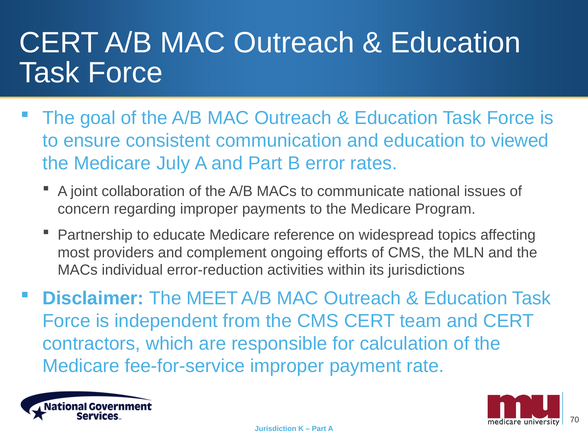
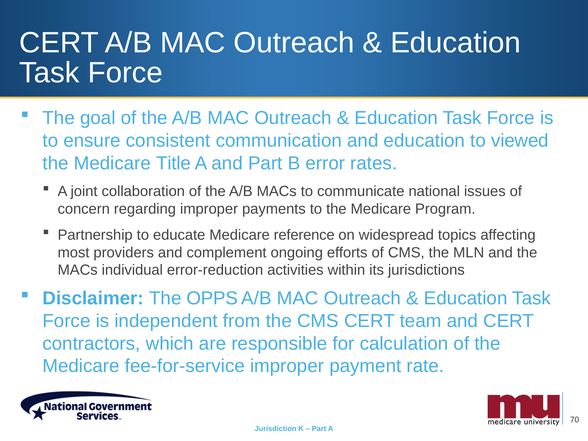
July: July -> Title (174, 163)
MEET: MEET -> OPPS (212, 298)
